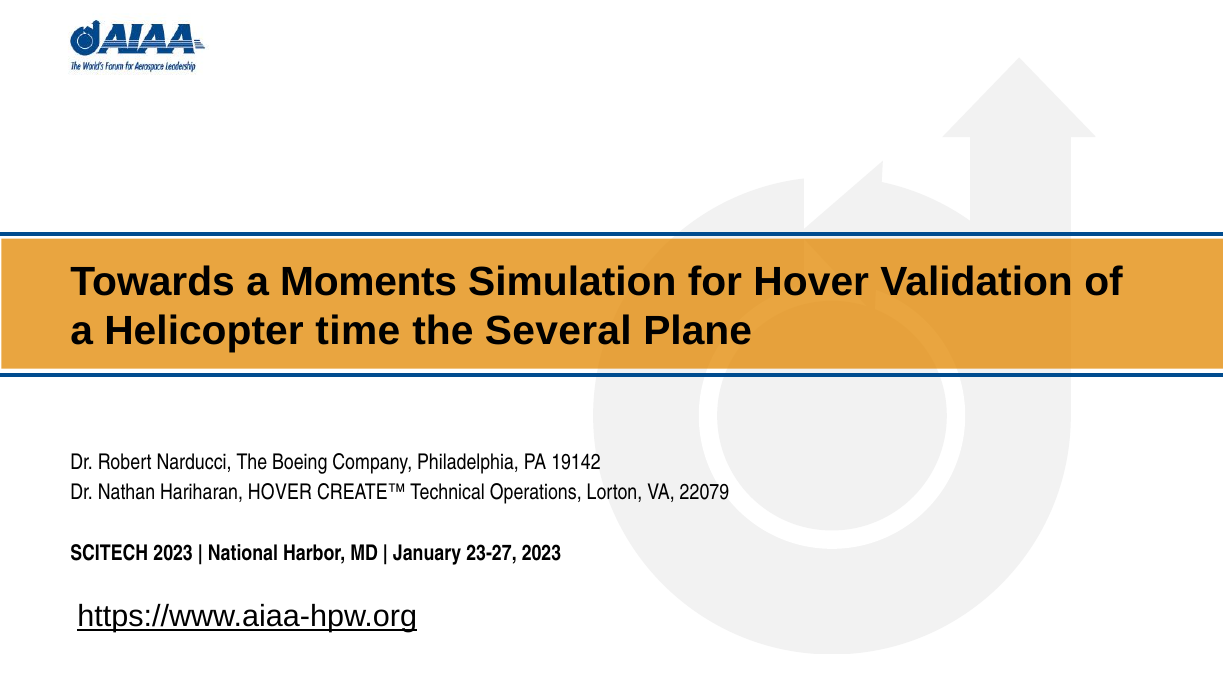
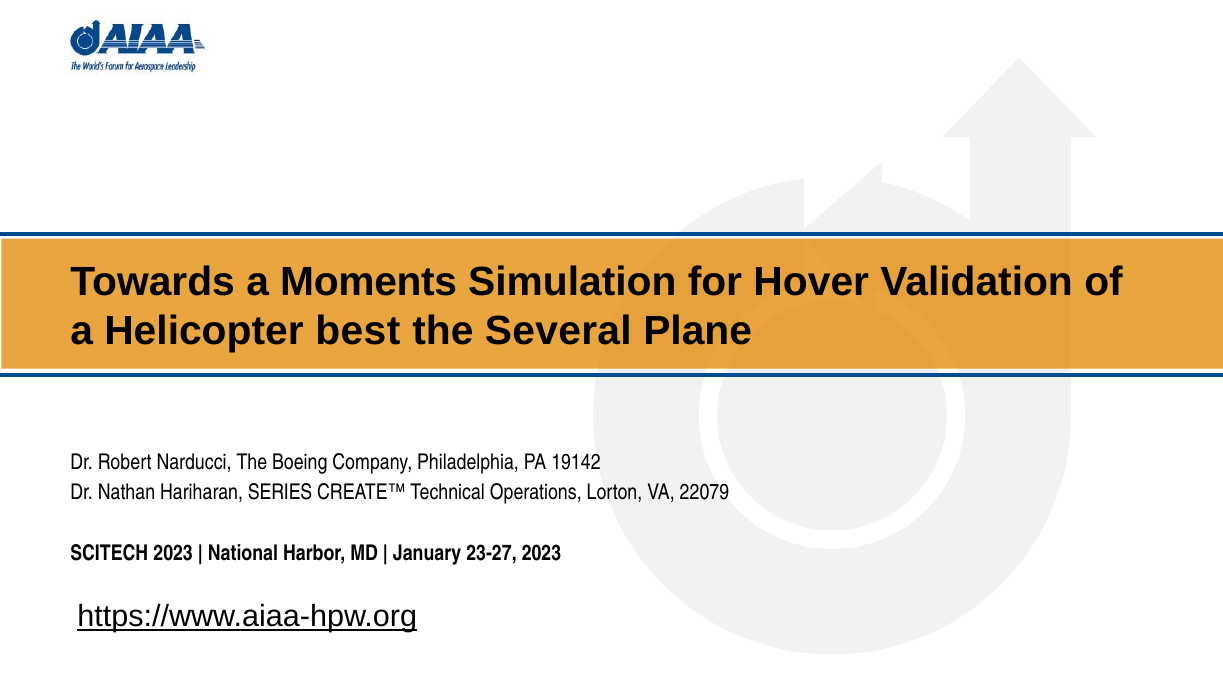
time: time -> best (358, 331)
Hariharan HOVER: HOVER -> SERIES (280, 493)
